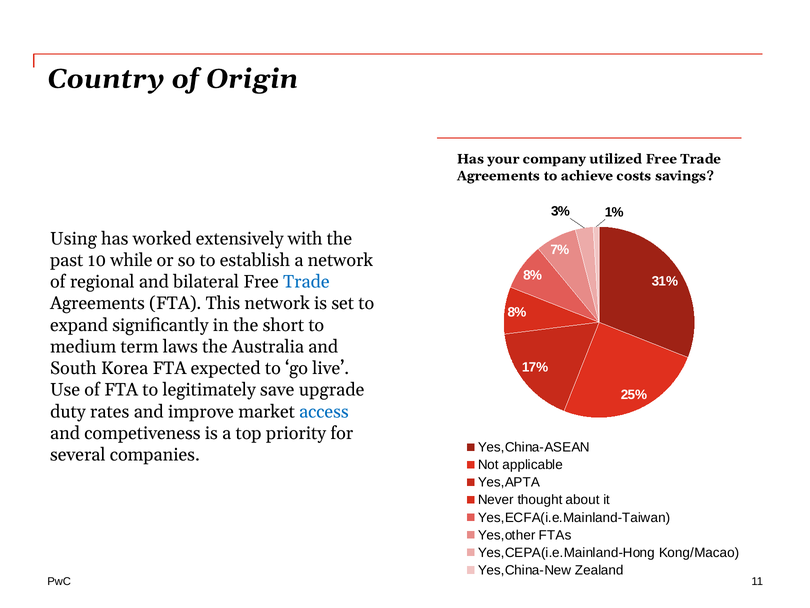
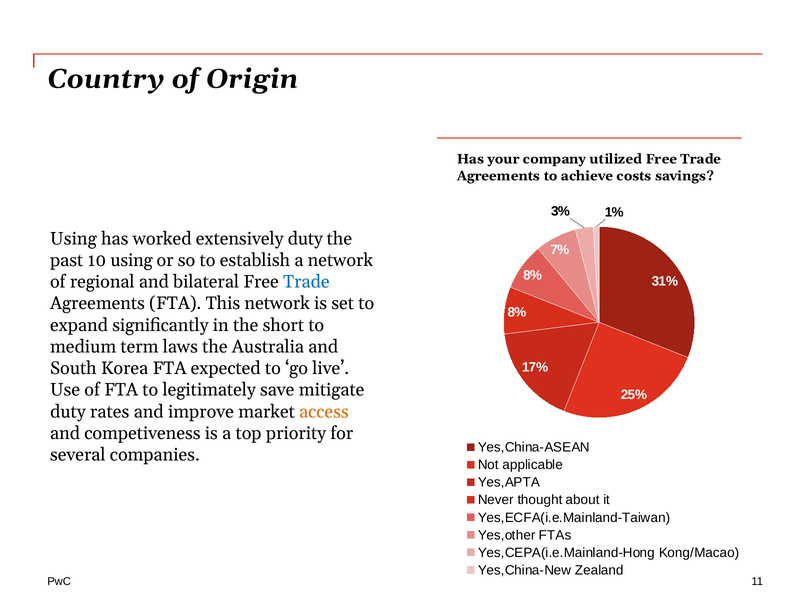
extensively with: with -> duty (305, 239)
10 while: while -> using (132, 260)
upgrade: upgrade -> mitigate (332, 390)
access colour: blue -> orange (324, 411)
